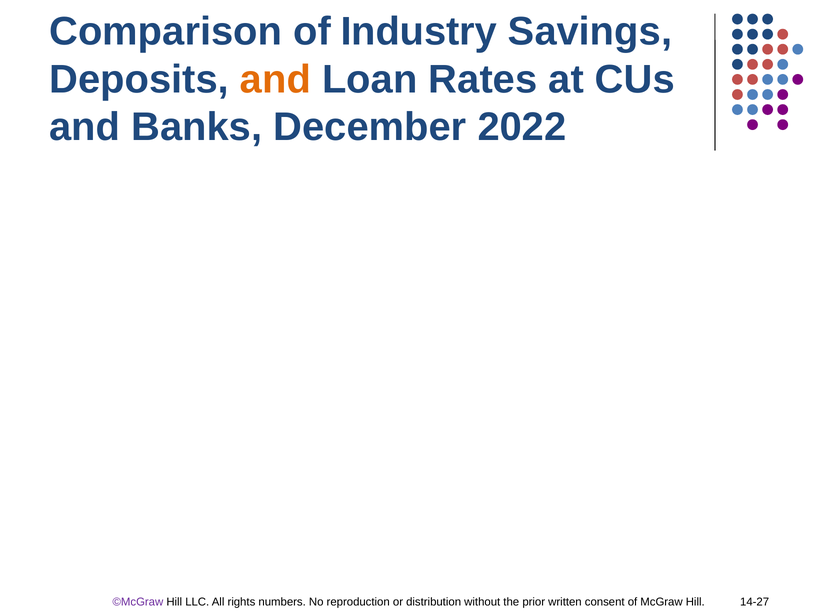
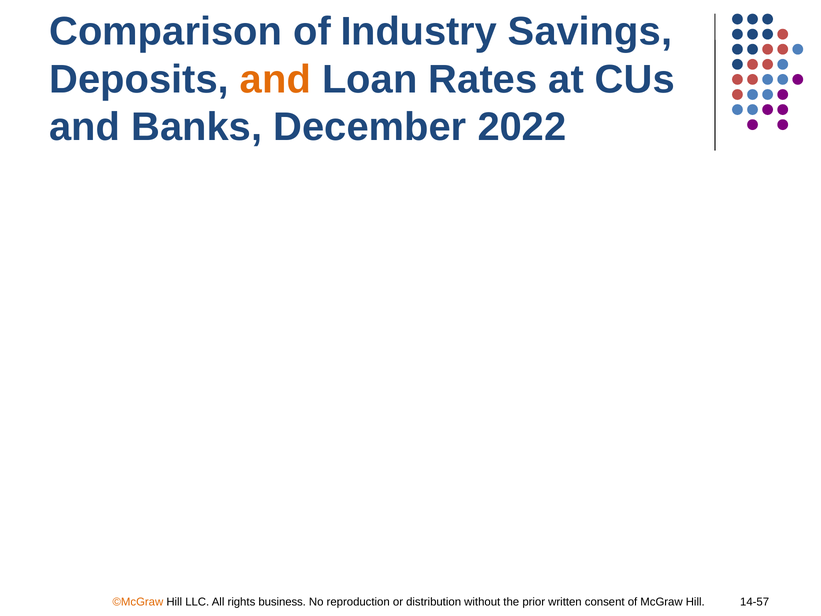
©McGraw colour: purple -> orange (138, 602)
numbers: numbers -> business (282, 602)
14-27: 14-27 -> 14-57 (755, 602)
